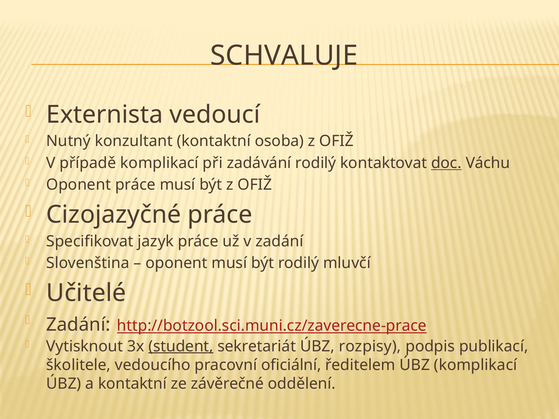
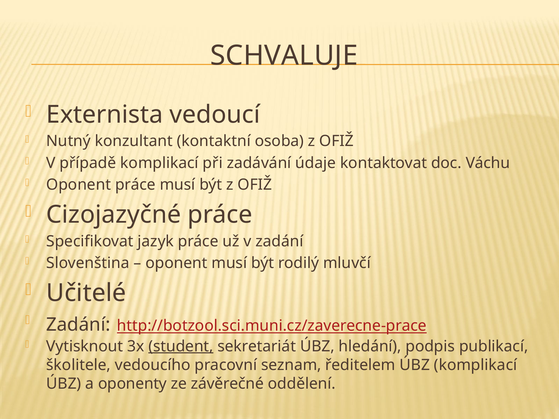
zadávání rodilý: rodilý -> údaje (316, 163)
doc underline: present -> none (446, 163)
rozpisy: rozpisy -> hledání (370, 346)
oficiální: oficiální -> seznam (291, 365)
a kontaktní: kontaktní -> oponenty (132, 384)
